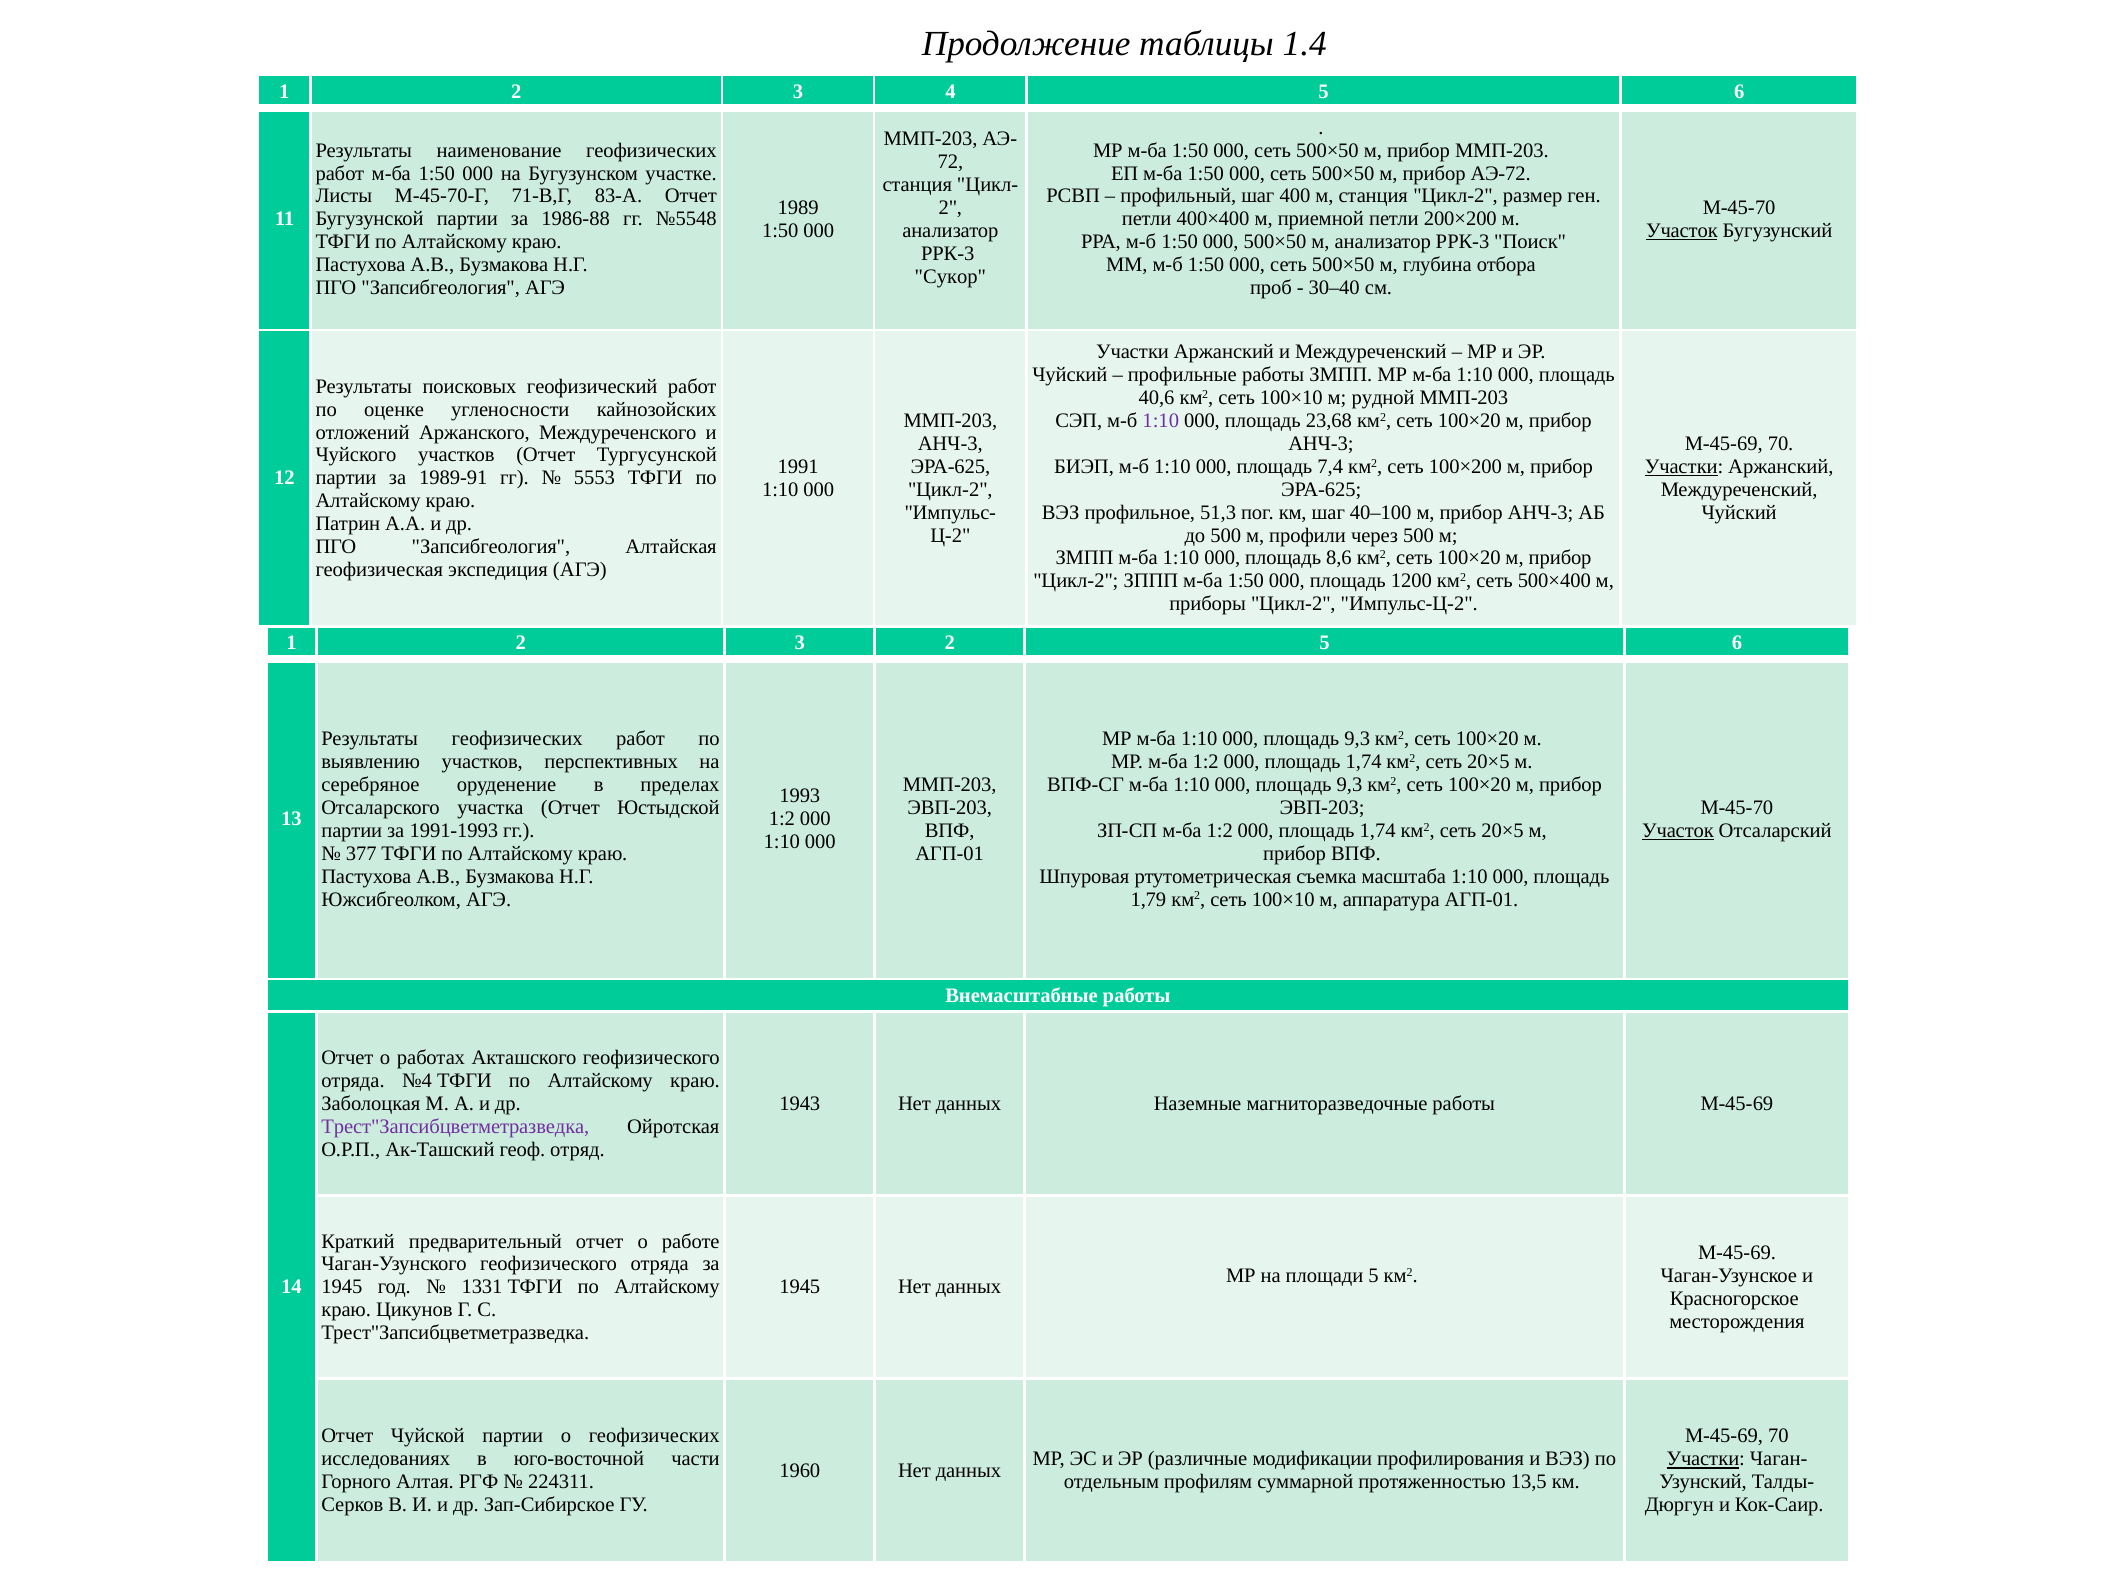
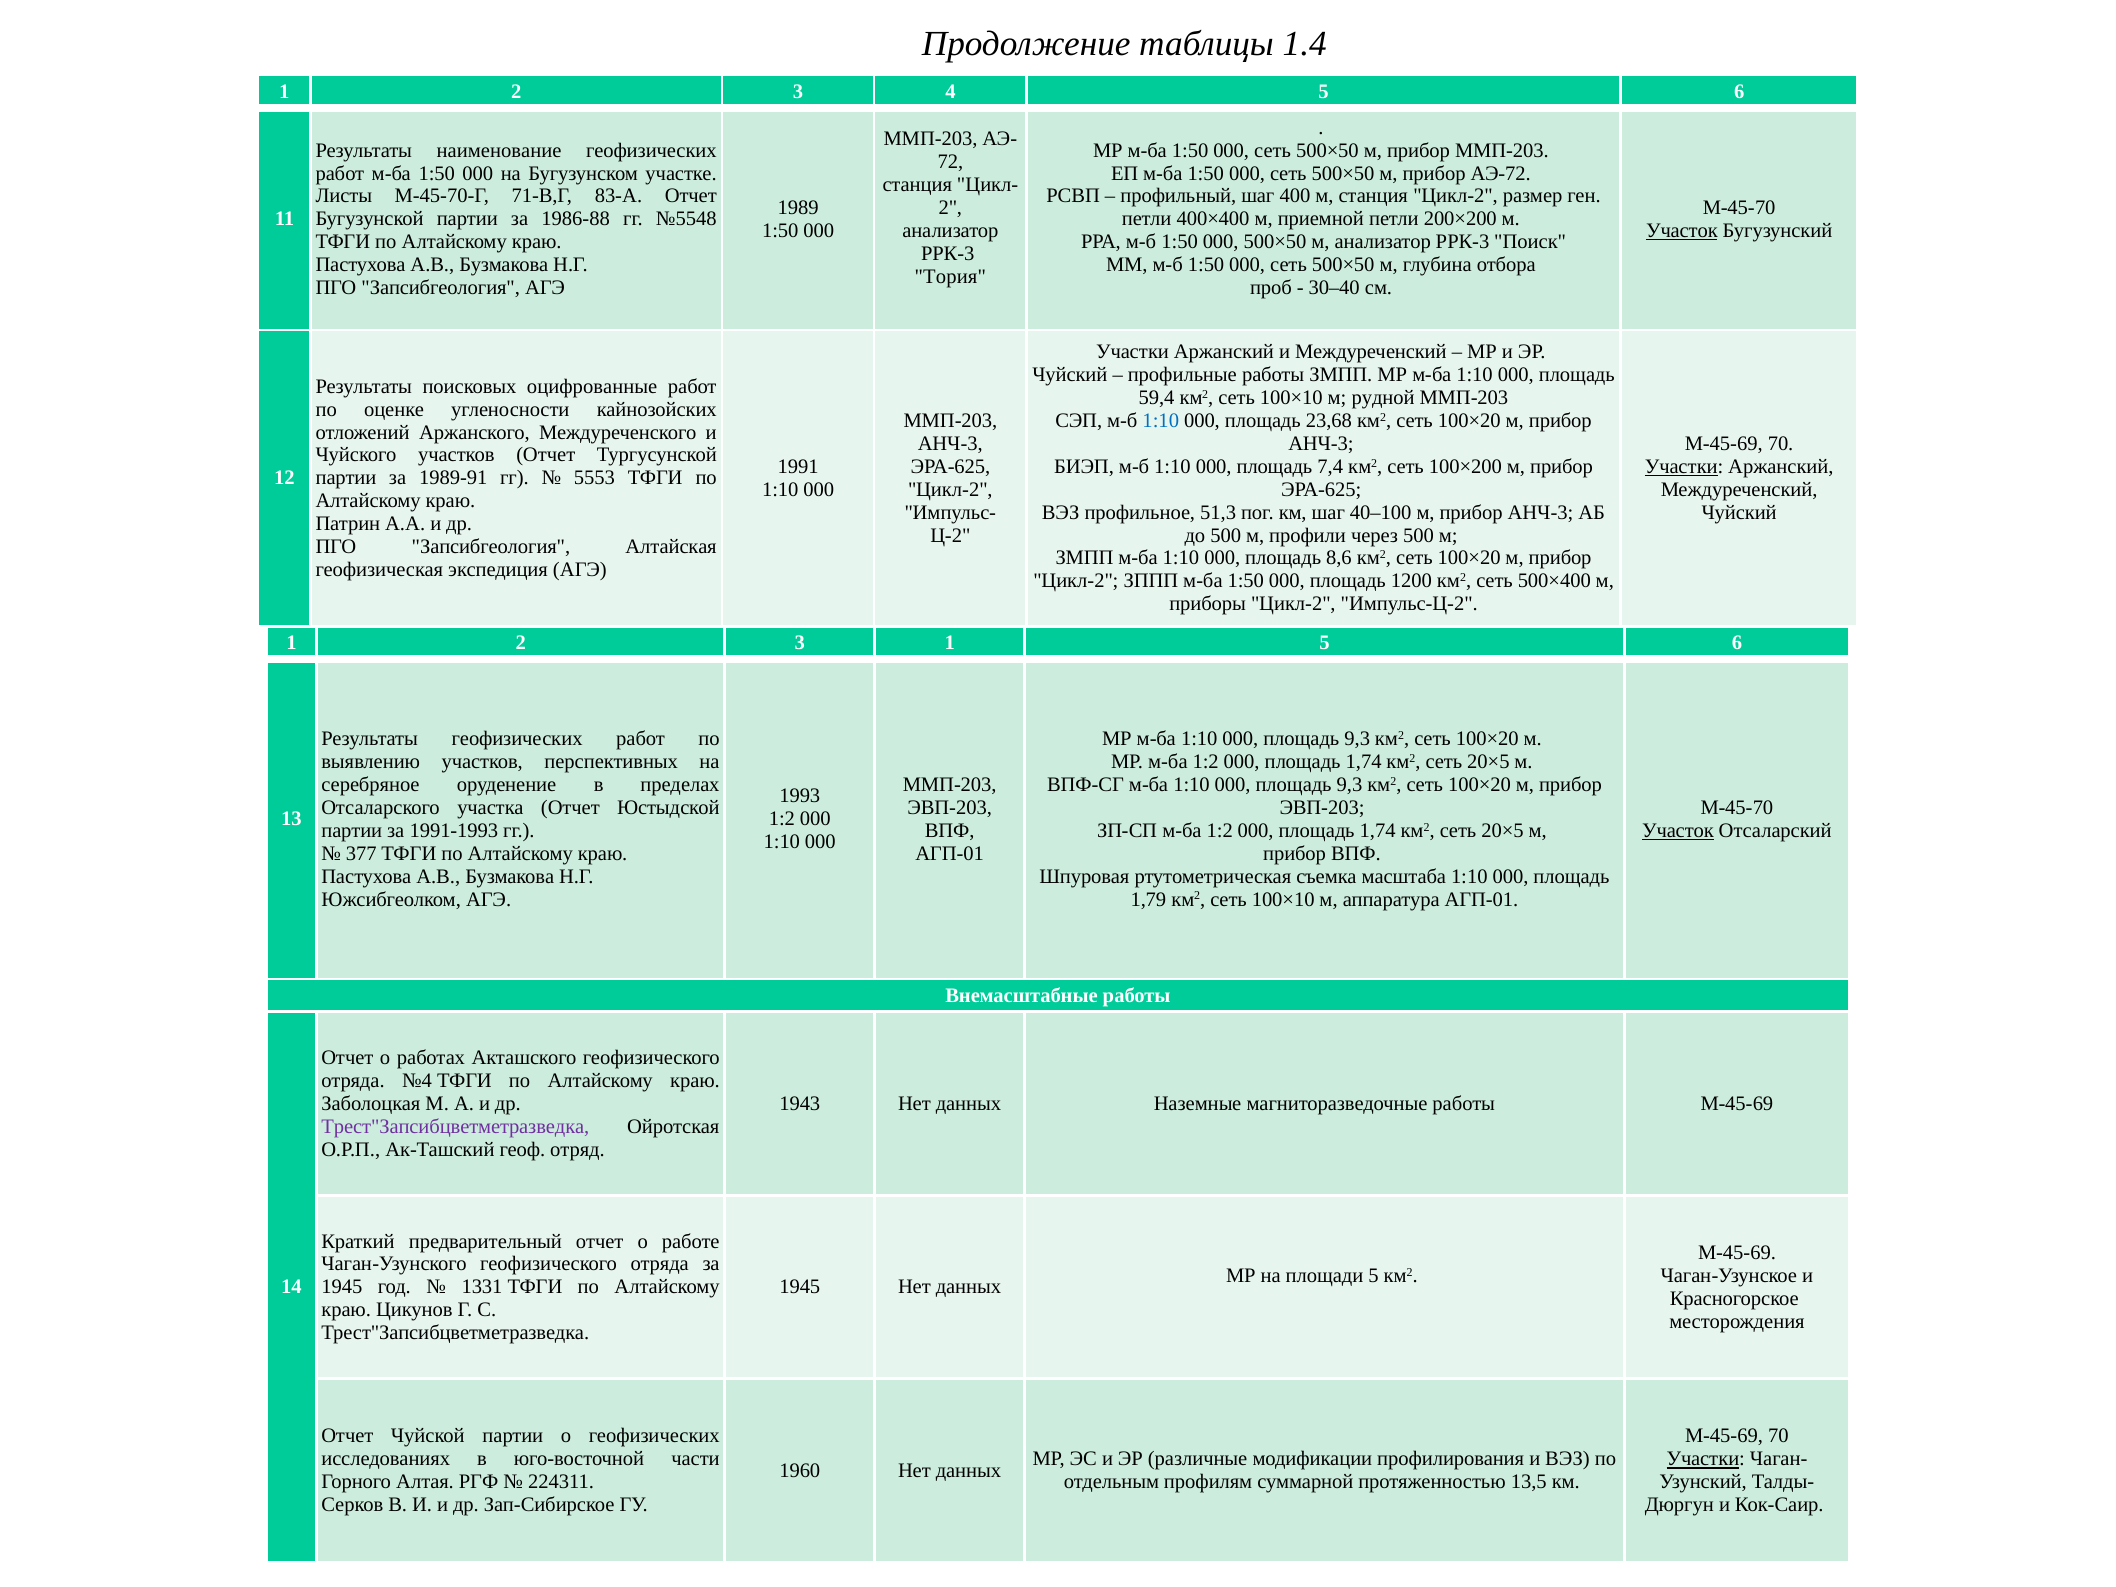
Сукор: Сукор -> Тория (950, 276)
геофизический: геофизический -> оцифрованные (592, 386)
40,6: 40,6 -> 59,4 (1157, 398)
1:10 colour: purple -> blue (1161, 421)
3 2: 2 -> 1 (950, 643)
